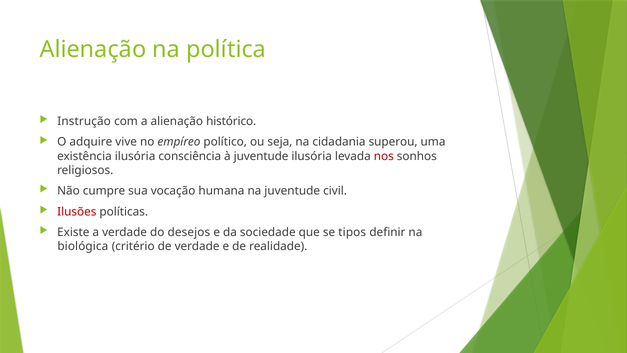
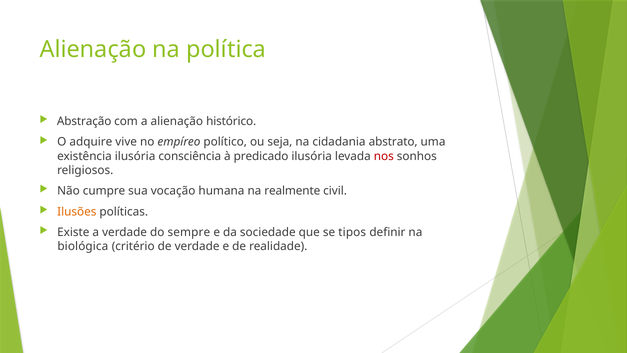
Instrução: Instrução -> Abstração (84, 121)
superou: superou -> abstrato (393, 142)
à juventude: juventude -> predicado (261, 156)
na juventude: juventude -> realmente (292, 191)
Ilusões colour: red -> orange (77, 211)
desejos: desejos -> sempre (189, 232)
